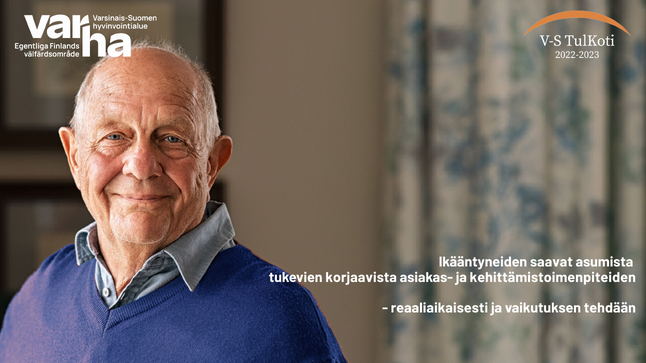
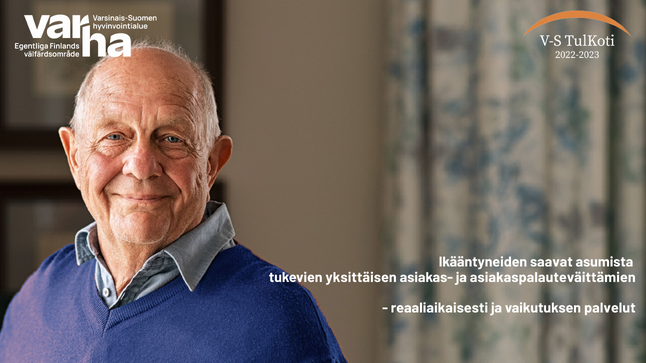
korjaavista: korjaavista -> yksittäisen (361, 278)
kehittämistoimenpiteiden: kehittämistoimenpiteiden -> asiakaspalauteväittämien (553, 278)
tehdään: tehdään -> palvelut (610, 308)
